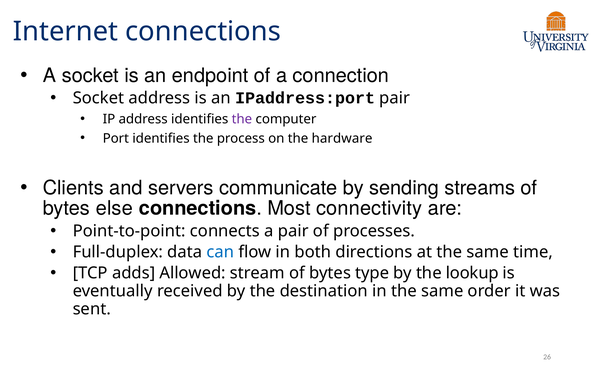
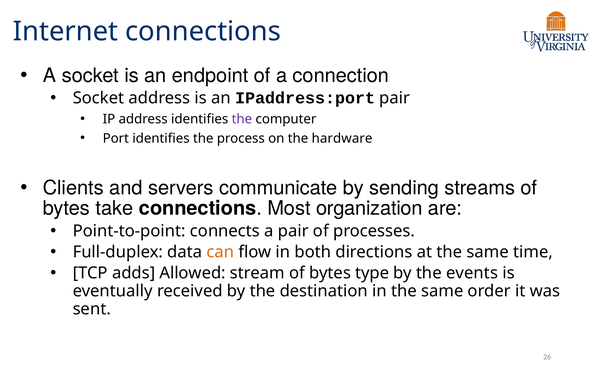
else: else -> take (114, 208)
connectivity: connectivity -> organization (369, 208)
can colour: blue -> orange (220, 252)
lookup: lookup -> events (472, 273)
